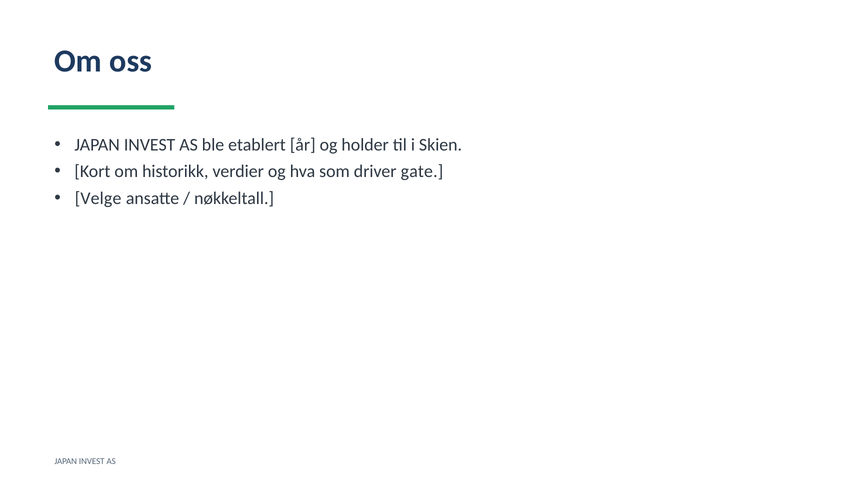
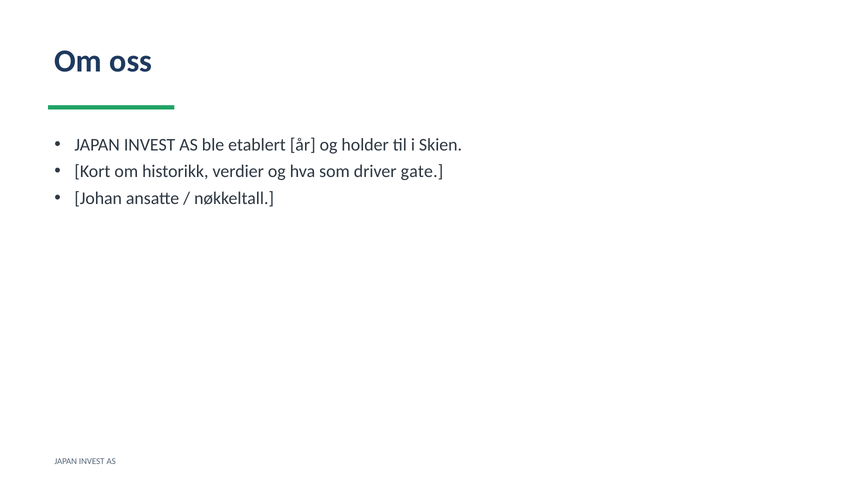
Velge: Velge -> Johan (98, 198)
